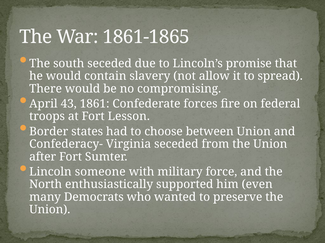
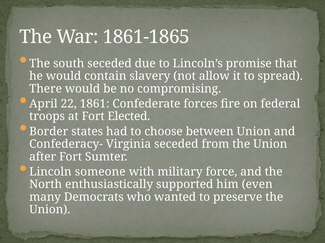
43: 43 -> 22 (69, 104)
Lesson: Lesson -> Elected (129, 117)
